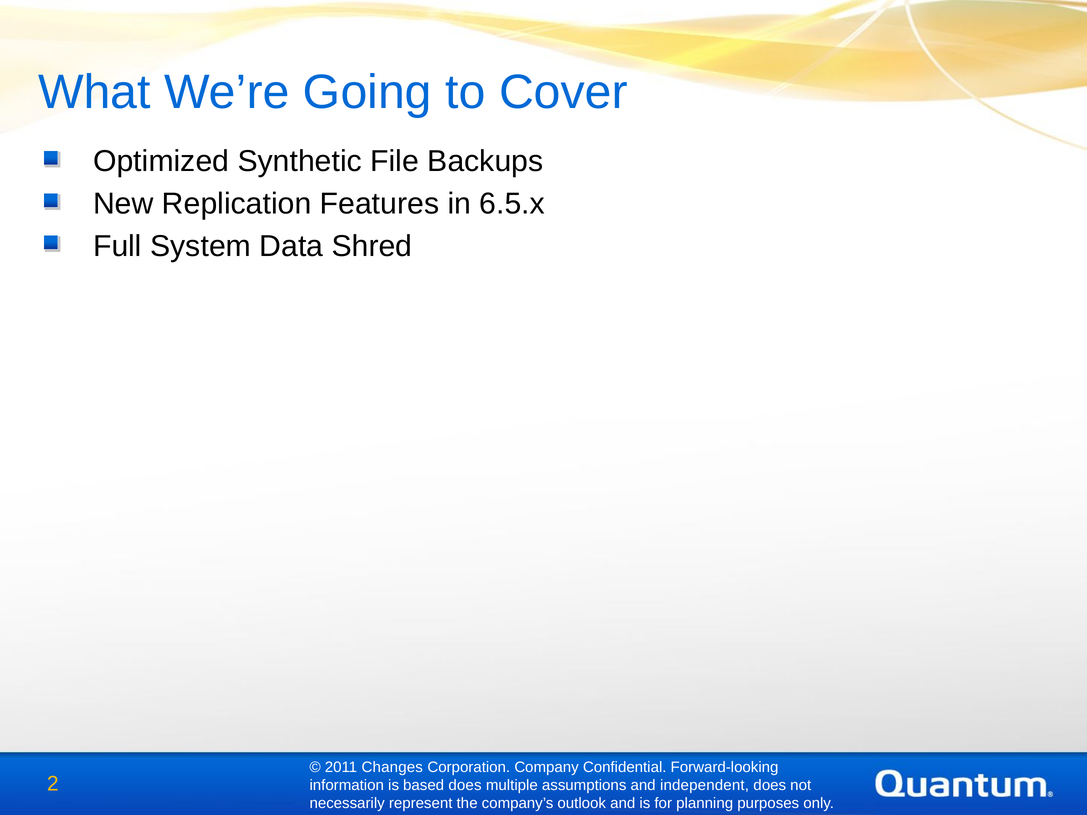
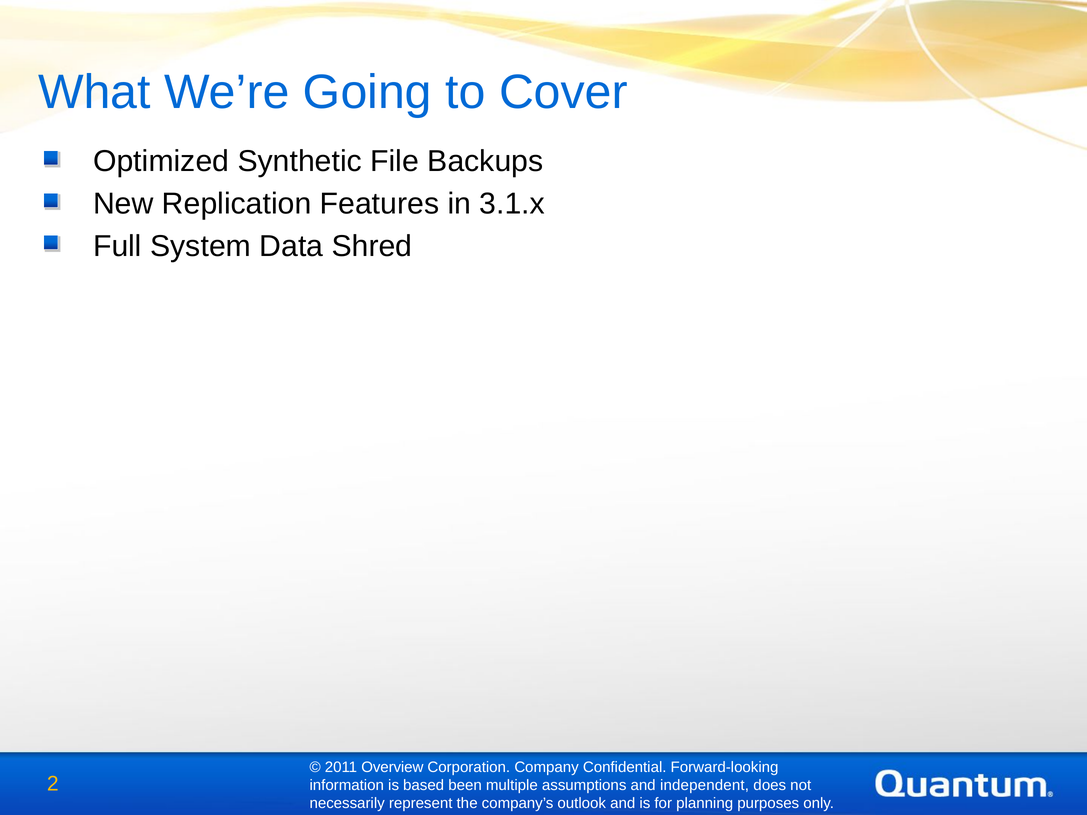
6.5.x: 6.5.x -> 3.1.x (512, 204)
Changes: Changes -> Overview (392, 767)
based does: does -> been (465, 785)
